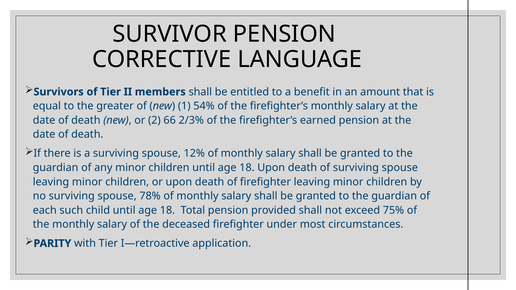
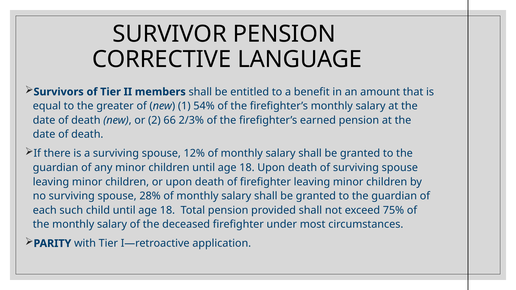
78%: 78% -> 28% (150, 196)
